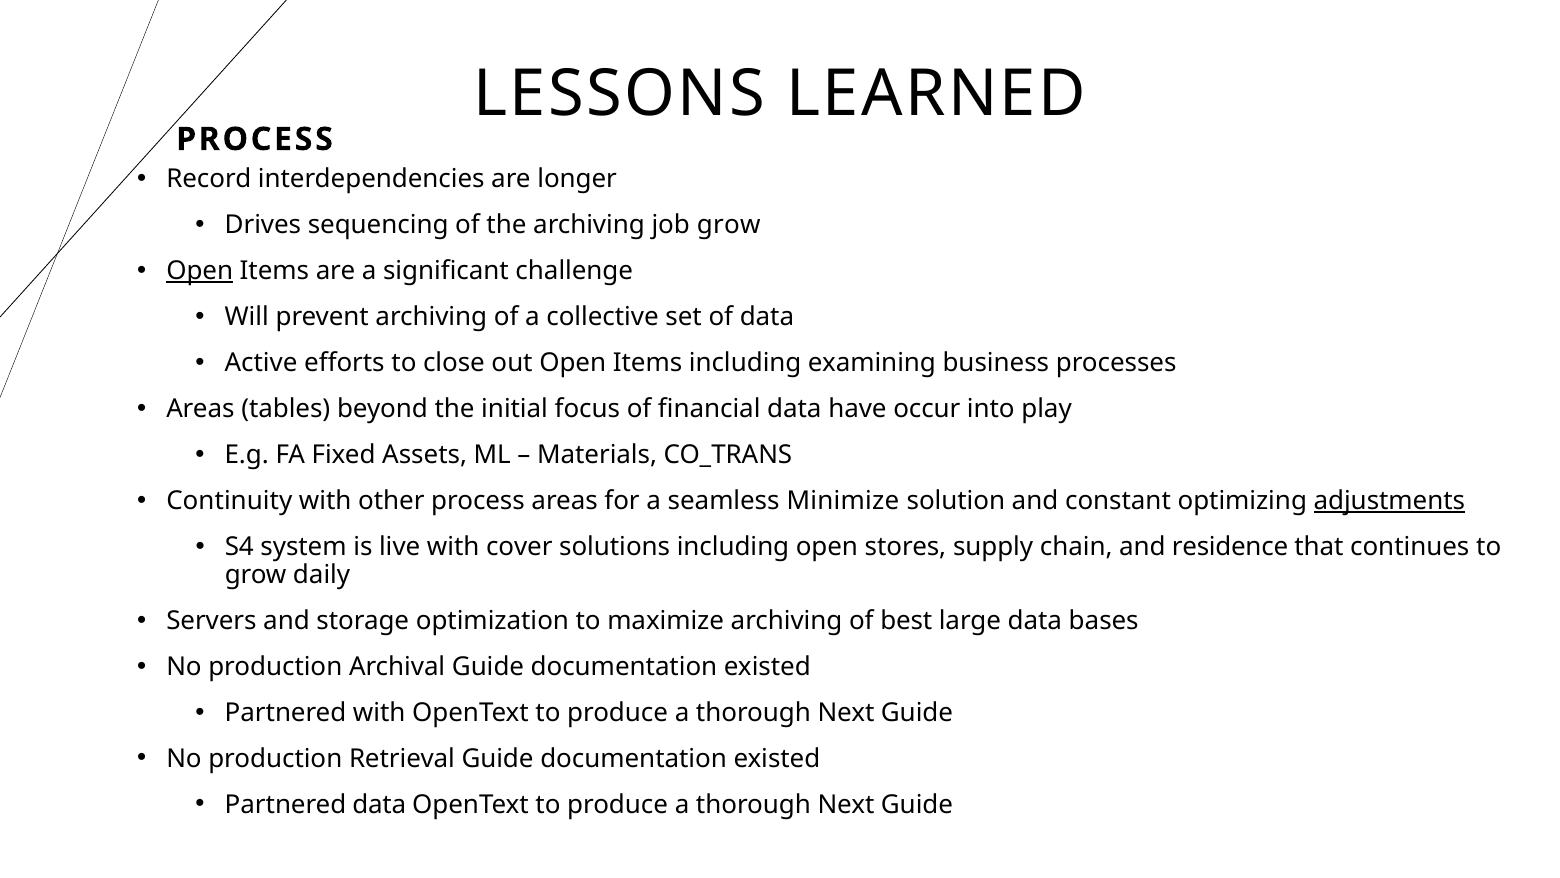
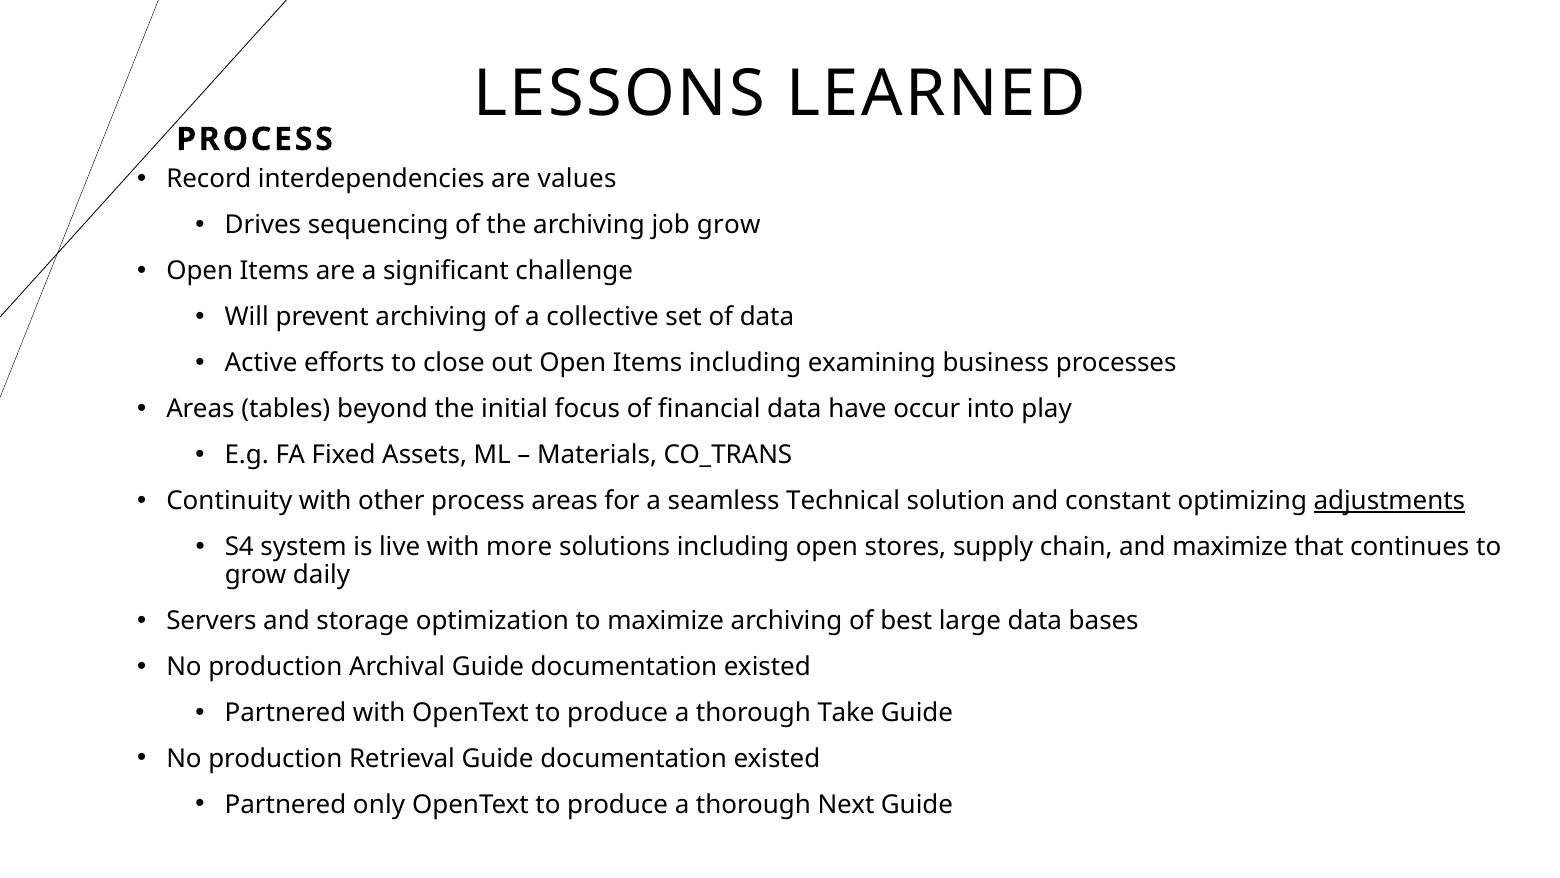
longer: longer -> values (577, 179)
Open underline: present -> none (200, 271)
Minimize: Minimize -> Technical (843, 500)
cover: cover -> more (519, 546)
and residence: residence -> maximize (1230, 546)
Next: Next -> Take (846, 712)
Partnered data: data -> only (379, 804)
